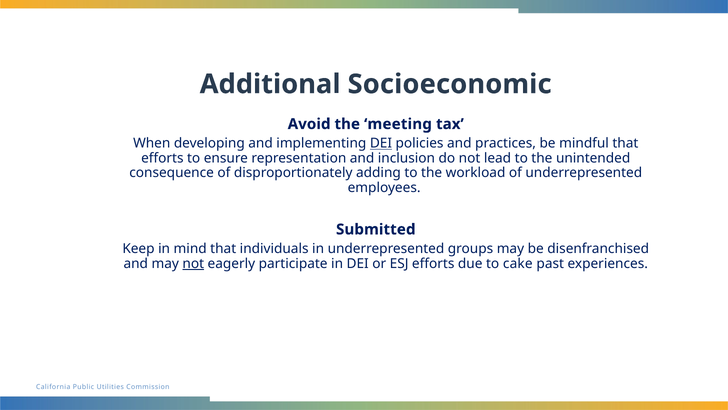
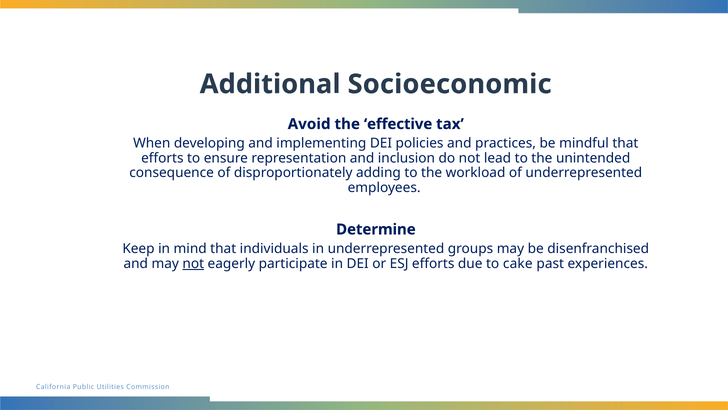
meeting: meeting -> effective (398, 124)
DEI underline: present -> none (381, 143)
Submitted: Submitted -> Determine (376, 229)
